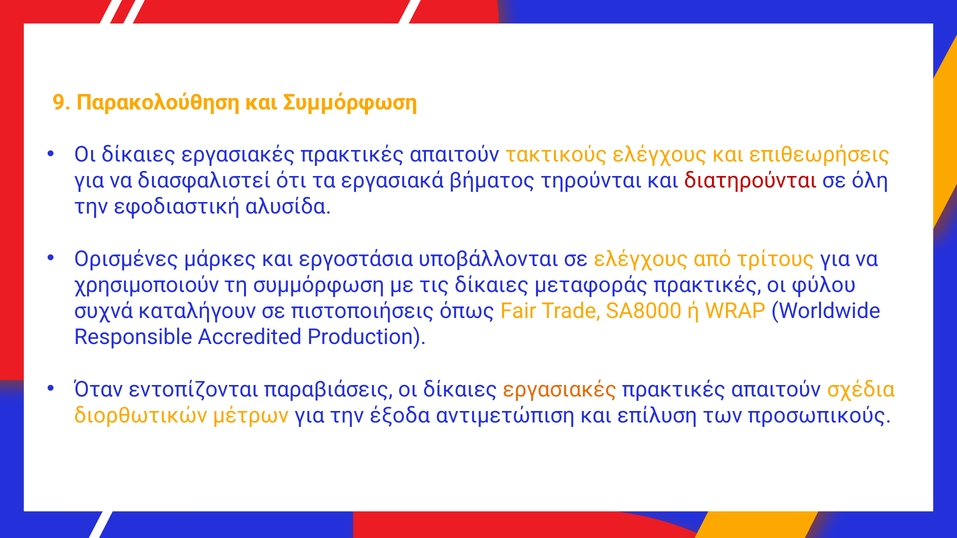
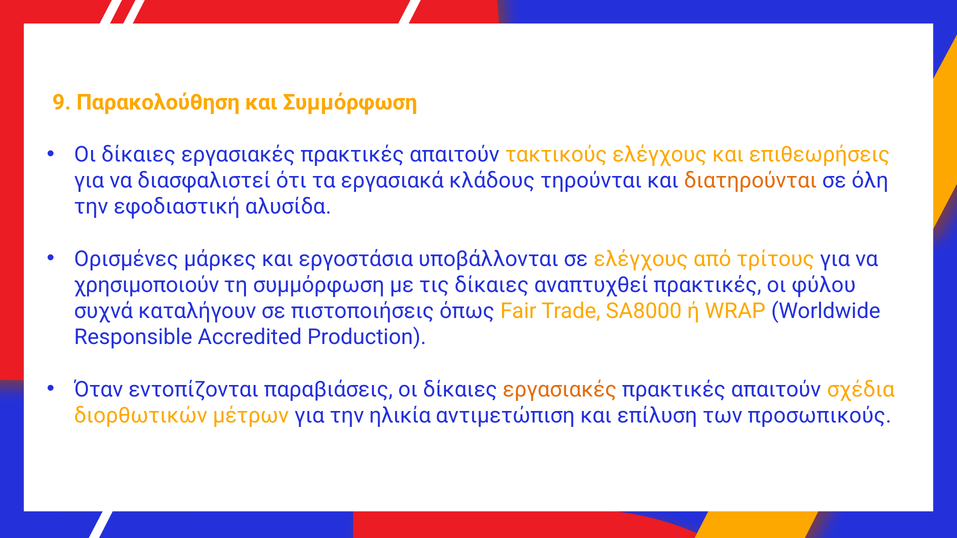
βήματος: βήματος -> κλάδους (492, 181)
διατηρούνται colour: red -> orange (750, 181)
μεταφοράς: μεταφοράς -> αναπτυχθεί (591, 285)
έξοδα: έξοδα -> ηλικία (400, 416)
